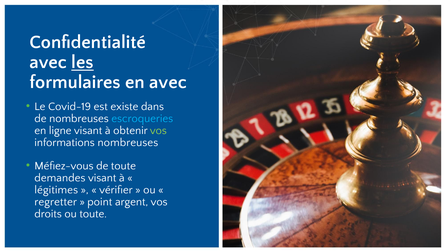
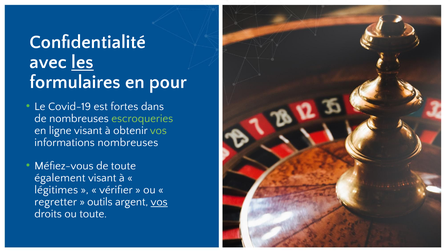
en avec: avec -> pour (168, 82)
existe: existe -> fortes (124, 106)
escroqueries colour: light blue -> light green (142, 118)
demandes: demandes -> également (60, 177)
point: point -> outils (100, 201)
vos underline: none -> present (159, 201)
